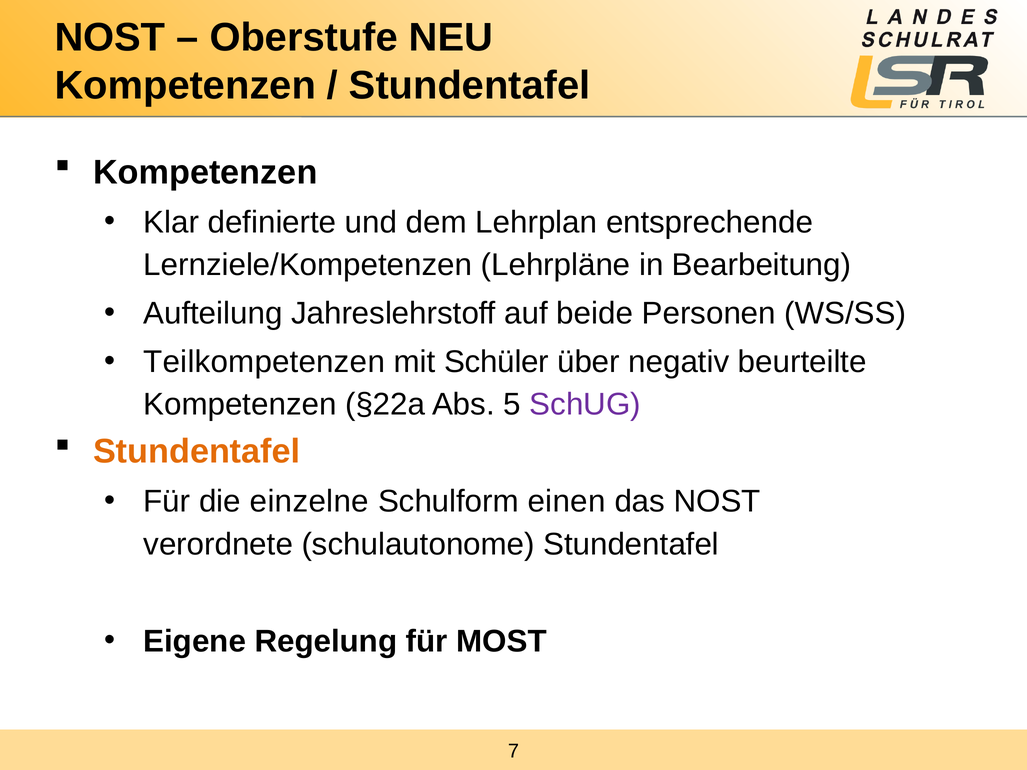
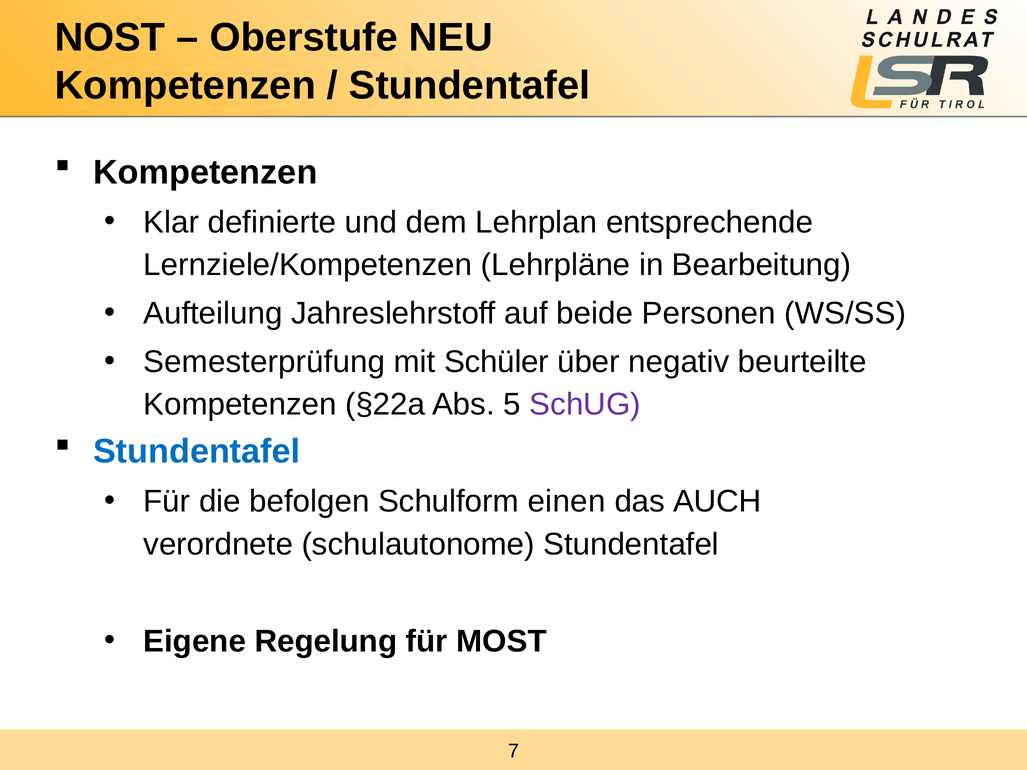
Teilkompetenzen: Teilkompetenzen -> Semesterprüfung (264, 362)
Stundentafel colour: orange -> blue (197, 452)
einzelne: einzelne -> befolgen (309, 502)
das NOST: NOST -> AUCH (717, 502)
